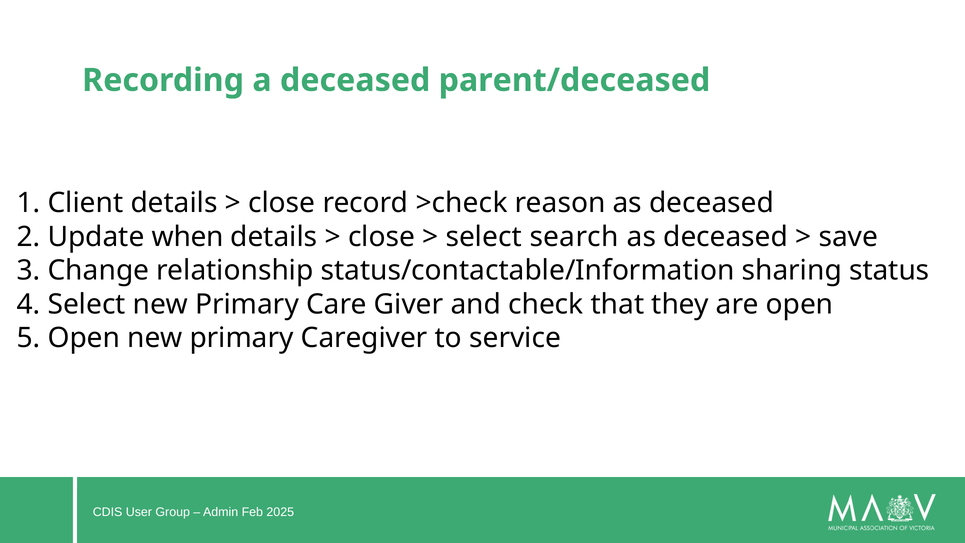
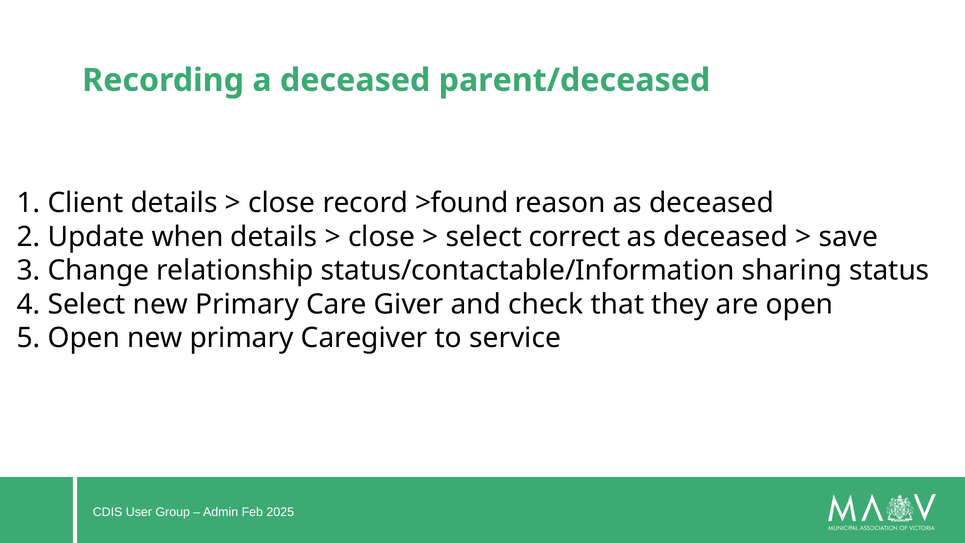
>check: >check -> >found (462, 203)
search: search -> correct (574, 237)
